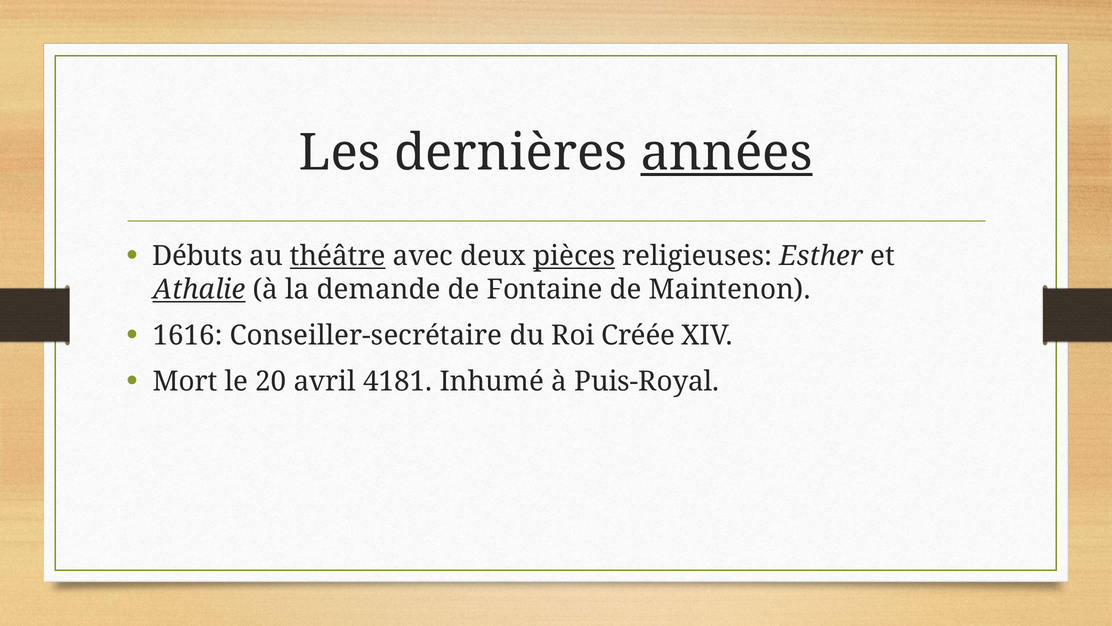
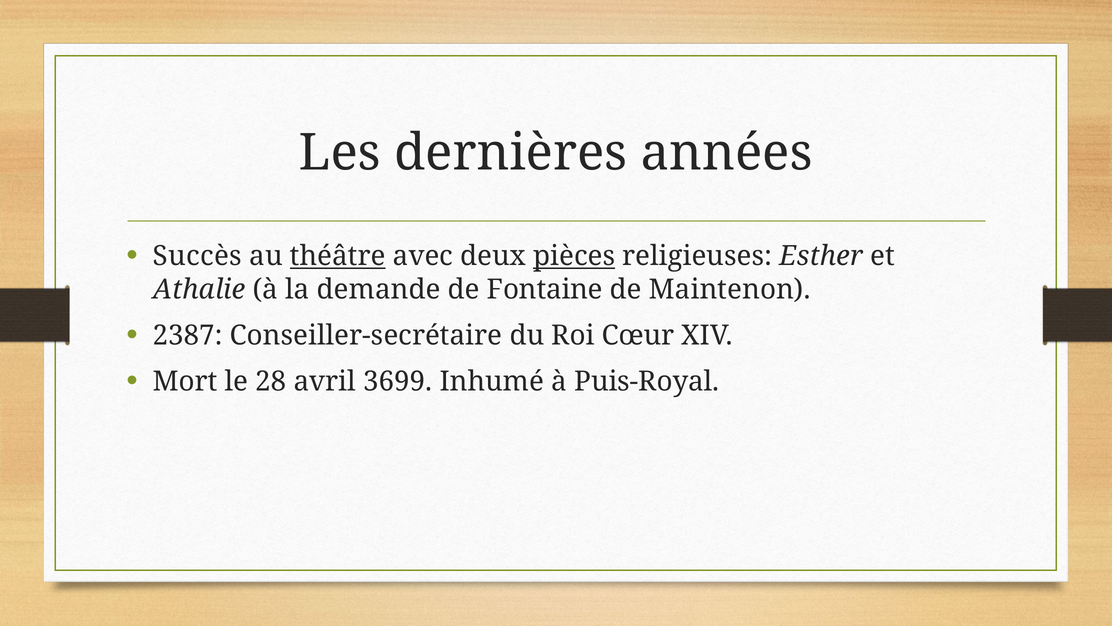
années underline: present -> none (727, 153)
Débuts: Débuts -> Succès (197, 256)
Athalie underline: present -> none (199, 289)
1616: 1616 -> 2387 (188, 335)
Créée: Créée -> Cœur (638, 335)
20: 20 -> 28 (271, 381)
4181: 4181 -> 3699 (398, 381)
